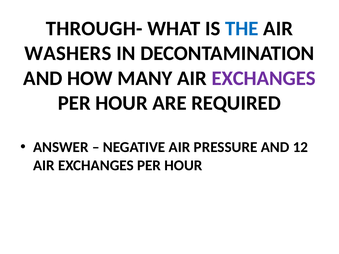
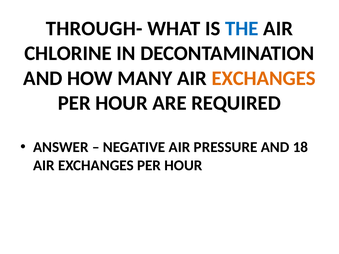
WASHERS: WASHERS -> CHLORINE (68, 53)
EXCHANGES colour: purple -> orange (264, 78)
12: 12 -> 18 (300, 147)
